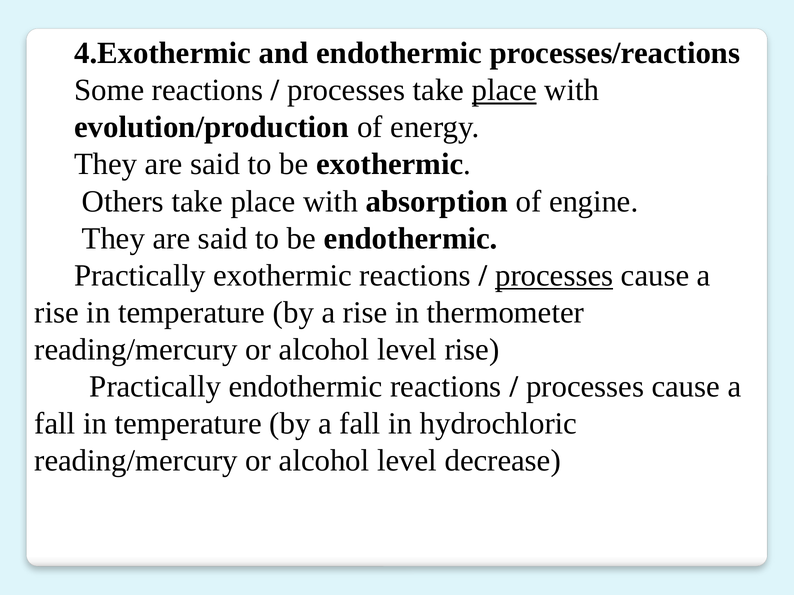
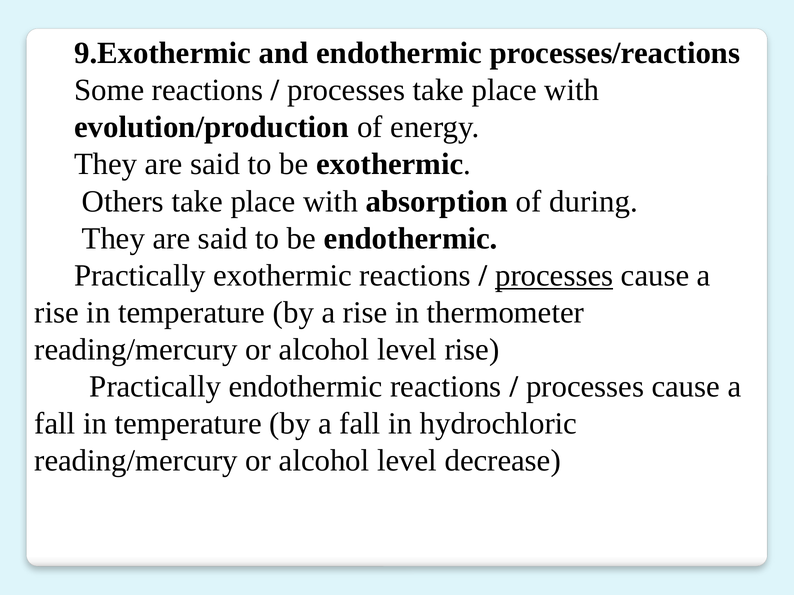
4.Exothermic: 4.Exothermic -> 9.Exothermic (163, 53)
place underline: present -> none (504, 90)
engine: engine -> during (594, 201)
